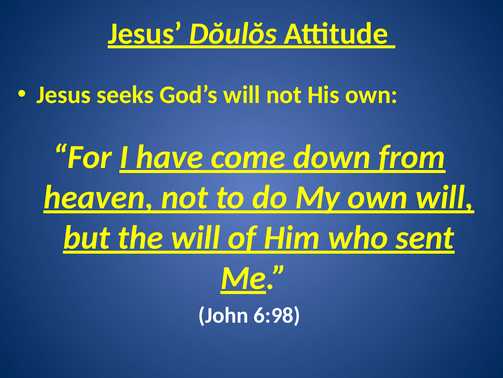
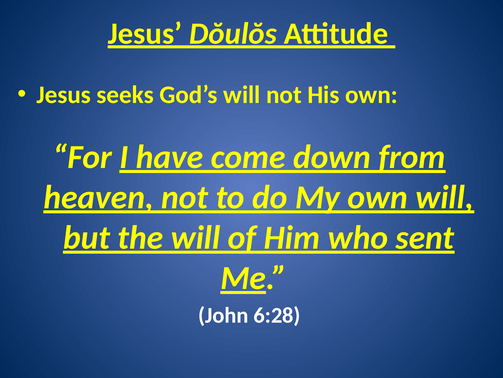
6:98: 6:98 -> 6:28 (277, 315)
